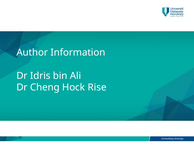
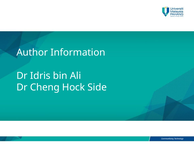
Rise: Rise -> Side (97, 88)
